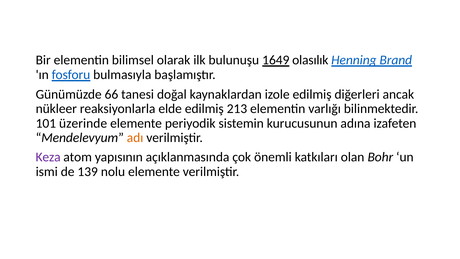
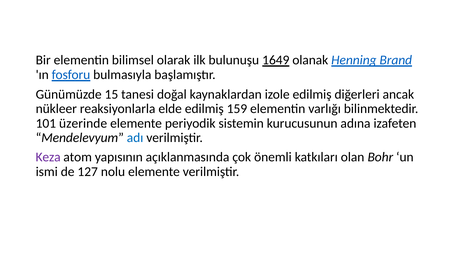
olasılık: olasılık -> olanak (310, 60)
66: 66 -> 15 (111, 94)
213: 213 -> 159 (237, 109)
adı colour: orange -> blue (135, 138)
139: 139 -> 127 (88, 171)
